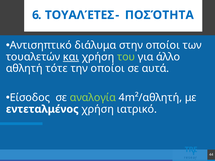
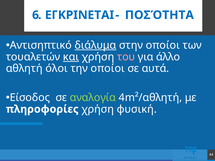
ΤΟΥΑΛΈΤΕΣ: ΤΟΥΑΛΈΤΕΣ -> ΕΓΚΡΙΝΕΤΑΙ (79, 15)
διάλυμα underline: none -> present (95, 45)
του colour: light green -> pink (126, 57)
τότε: τότε -> όλοι (57, 69)
εντεταλμένος: εντεταλμένος -> πληροφορίες (42, 109)
ιατρικό: ιατρικό -> φυσική (137, 109)
